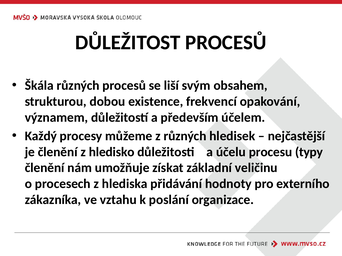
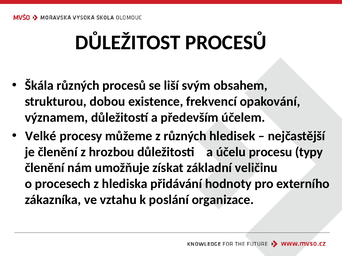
Každý: Každý -> Velké (41, 136)
hledisko: hledisko -> hrozbou (112, 152)
